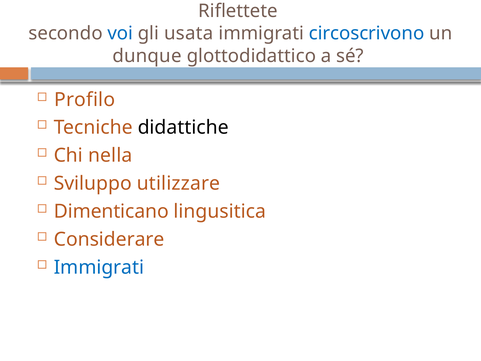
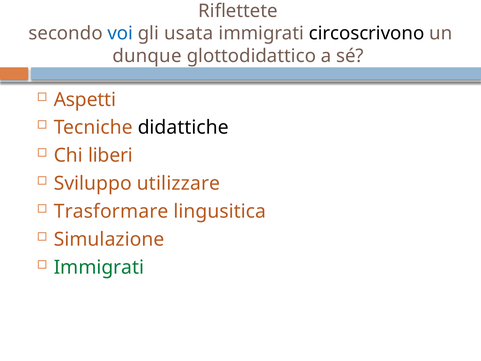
circoscrivono colour: blue -> black (367, 33)
Profilo: Profilo -> Aspetti (85, 100)
nella: nella -> liberi (110, 155)
Dimenticano: Dimenticano -> Trasformare (111, 211)
Considerare: Considerare -> Simulazione (109, 239)
Immigrati colour: blue -> green (99, 267)
